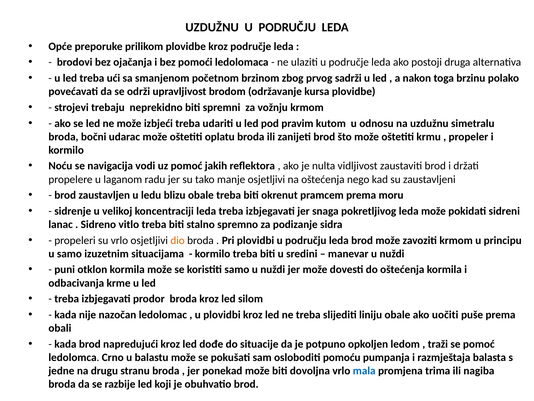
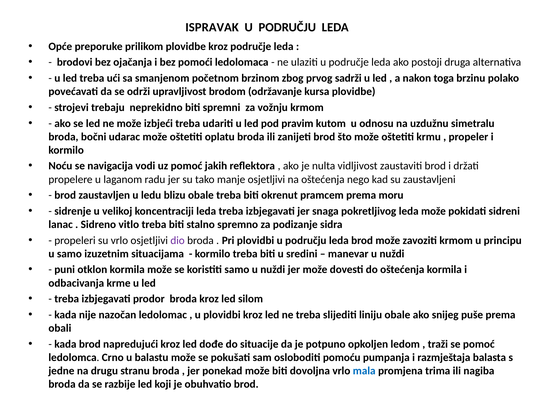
UZDUŽNU: UZDUŽNU -> ISPRAVAK (212, 27)
dio colour: orange -> purple (178, 240)
uočiti: uočiti -> snijeg (445, 314)
